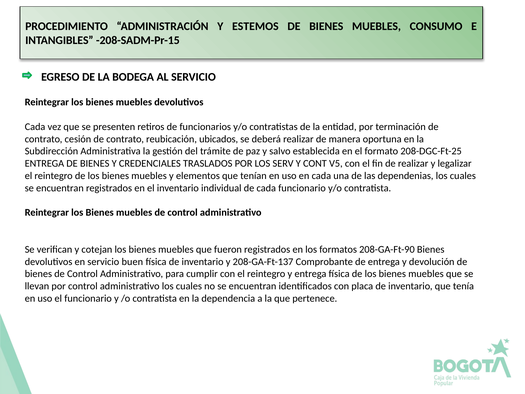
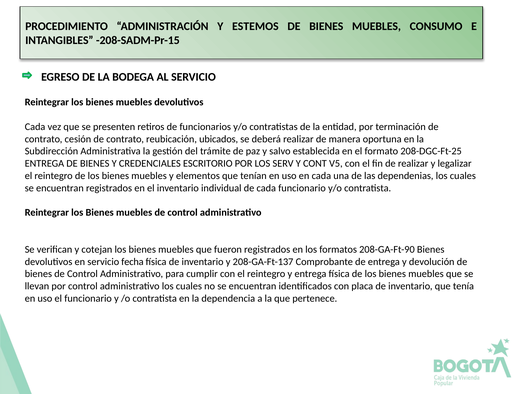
TRASLADOS: TRASLADOS -> ESCRITORIO (208, 163)
buen: buen -> fecha (132, 261)
